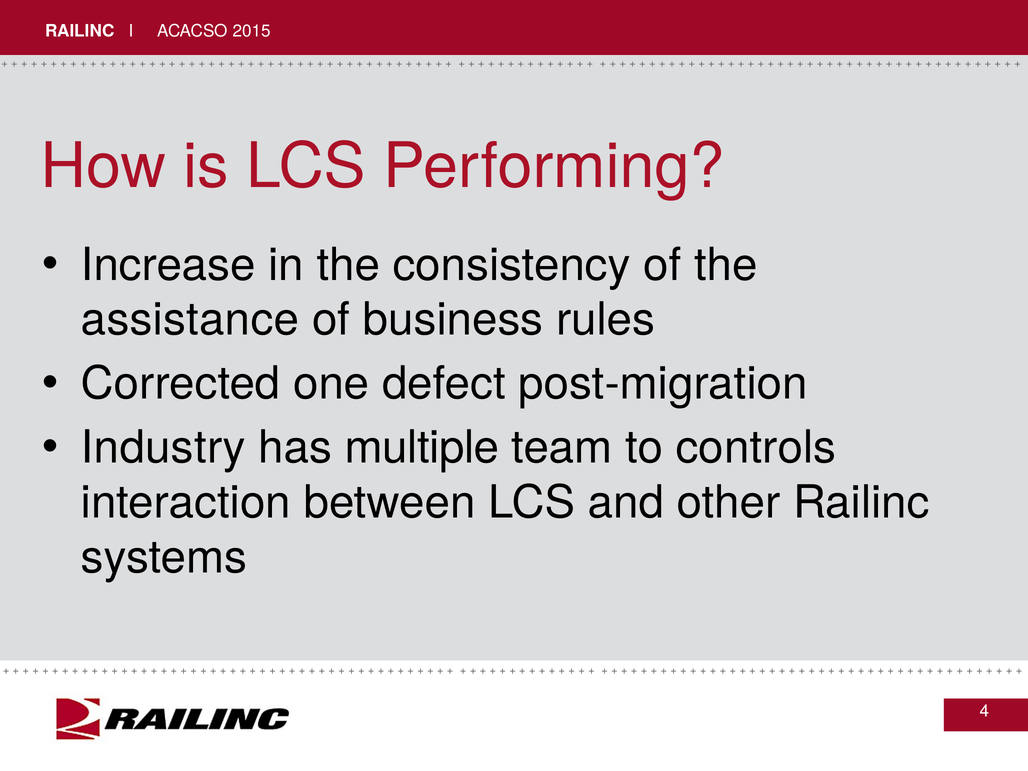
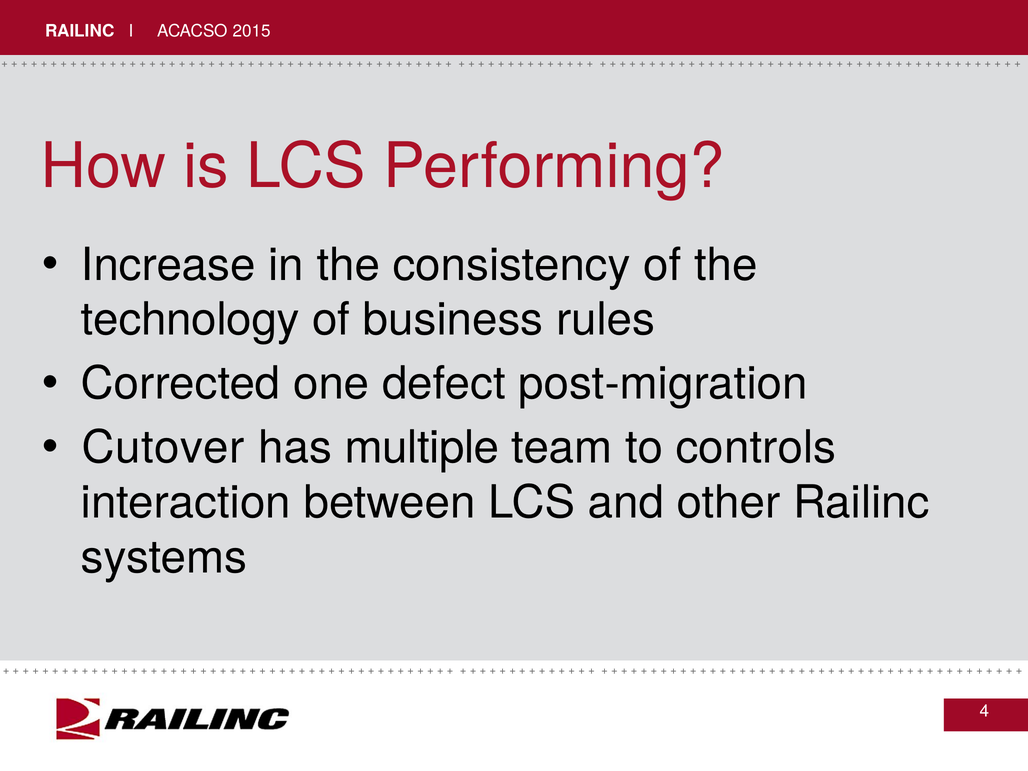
assistance: assistance -> technology (190, 320)
Industry: Industry -> Cutover (163, 448)
